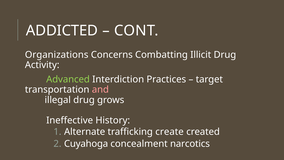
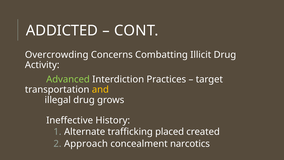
Organizations: Organizations -> Overcrowding (57, 55)
and colour: pink -> yellow (100, 90)
create: create -> placed (170, 132)
Cuyahoga: Cuyahoga -> Approach (86, 144)
